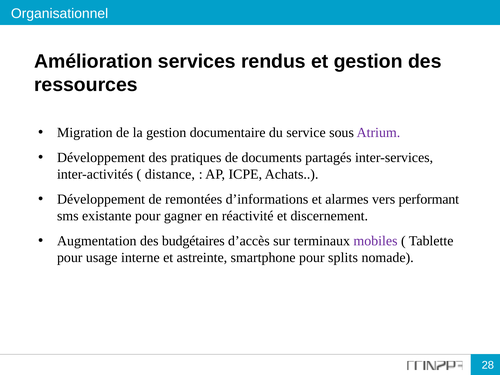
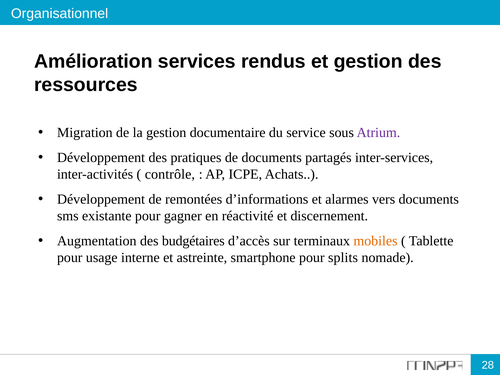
distance: distance -> contrôle (170, 174)
vers performant: performant -> documents (429, 199)
mobiles colour: purple -> orange (375, 241)
